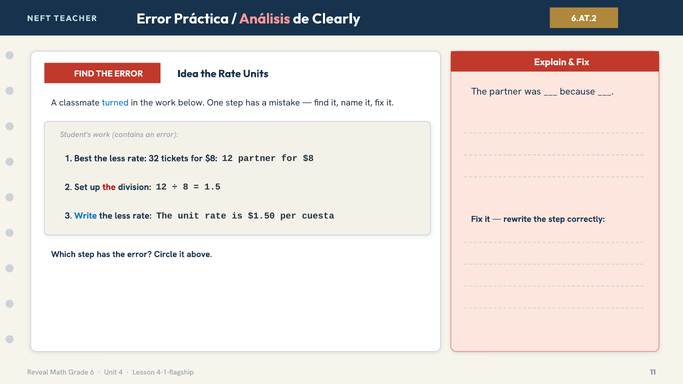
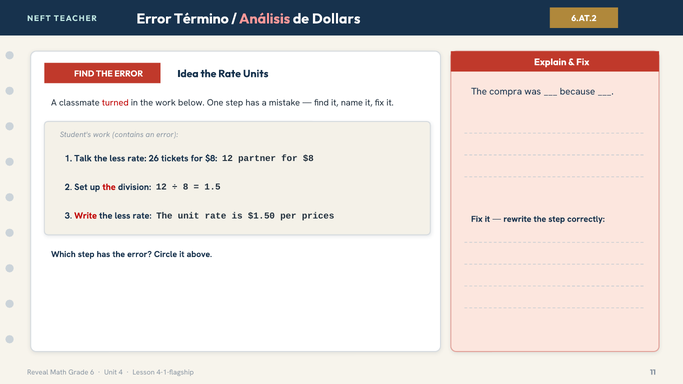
Práctica: Práctica -> Término (201, 19)
Clearly: Clearly -> Dollars (336, 19)
The partner: partner -> compra (506, 92)
turned colour: blue -> red (115, 103)
Best: Best -> Talk (83, 158)
32: 32 -> 26 (154, 158)
Write colour: blue -> red (86, 216)
cuesta: cuesta -> prices (318, 216)
